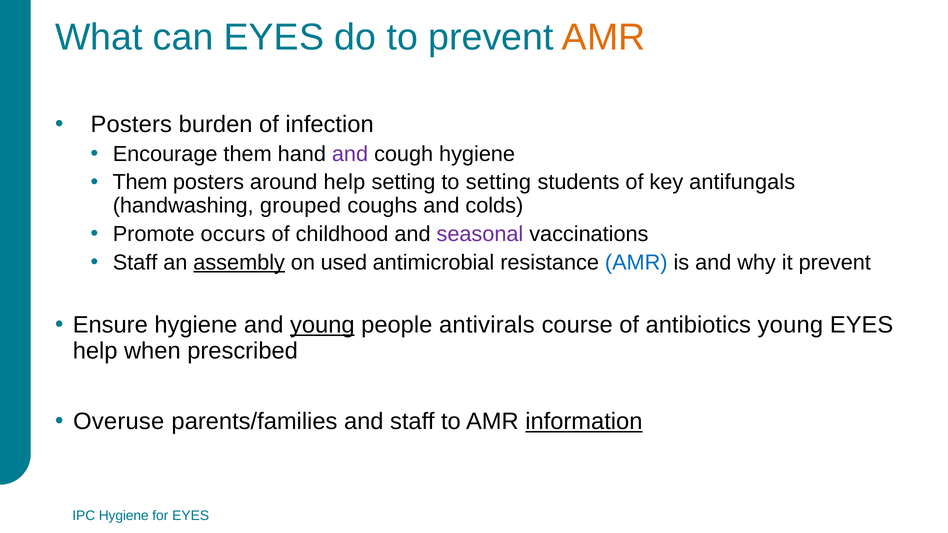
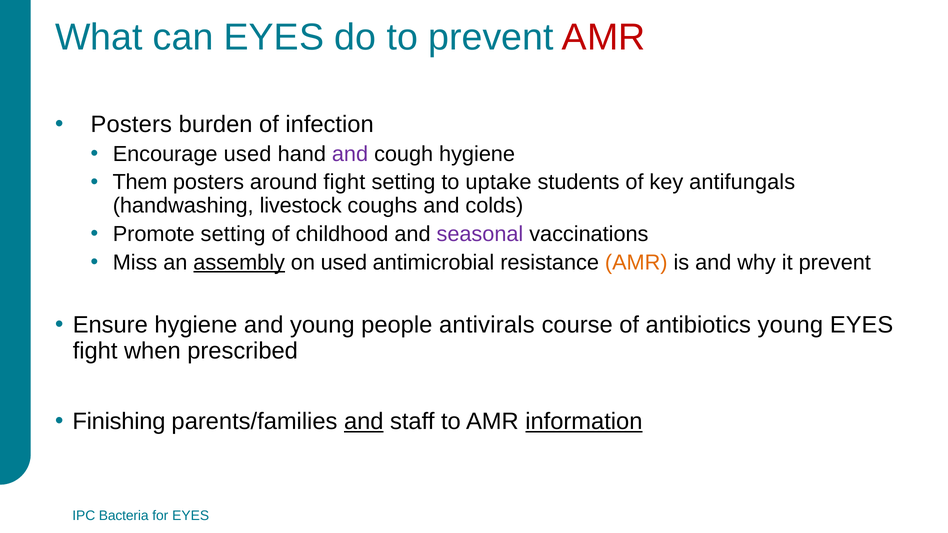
AMR colour: orange -> red (604, 38)
Encourage them: them -> used (248, 154)
around help: help -> fight (344, 182)
to setting: setting -> uptake (498, 182)
grouped: grouped -> livestock (301, 206)
Promote occurs: occurs -> setting (233, 234)
Staff: Staff -> Miss (135, 263)
AMR colour: blue -> orange (636, 263)
young underline: present -> none (322, 325)
help: help -> fight (95, 351)
Overuse: Overuse -> Finishing (119, 422)
and underline: none -> present (364, 422)
IPC Hygiene: Hygiene -> Bacteria (124, 516)
